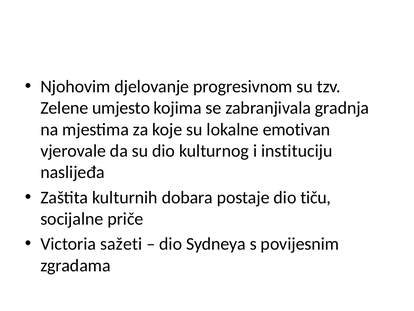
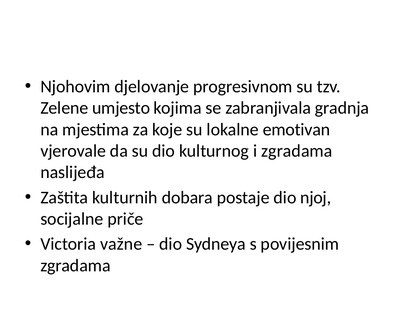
i instituciju: instituciju -> zgradama (297, 151)
tiču: tiču -> njoj (316, 197)
sažeti: sažeti -> važne (121, 244)
